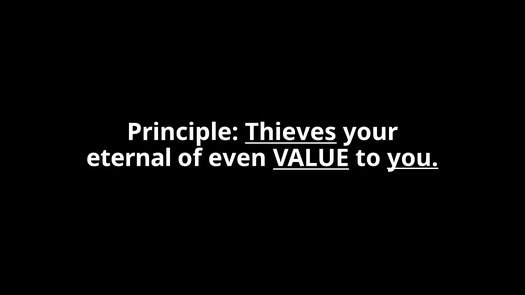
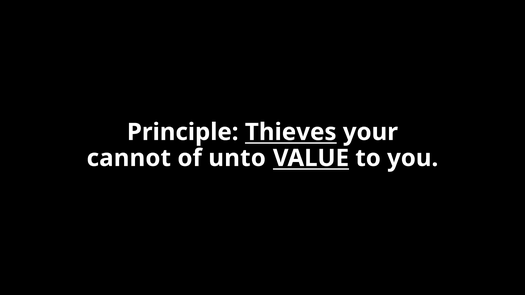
eternal: eternal -> cannot (129, 158)
even: even -> unto (237, 158)
you underline: present -> none (413, 158)
